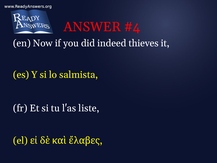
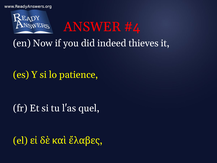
salmista: salmista -> patience (79, 75)
liste: liste -> quel (89, 108)
